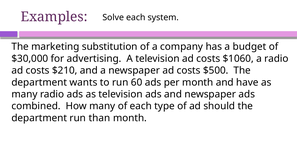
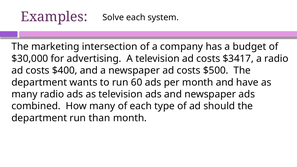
substitution: substitution -> intersection (110, 47)
$1060: $1060 -> $3417 (238, 59)
$210: $210 -> $400 (65, 70)
